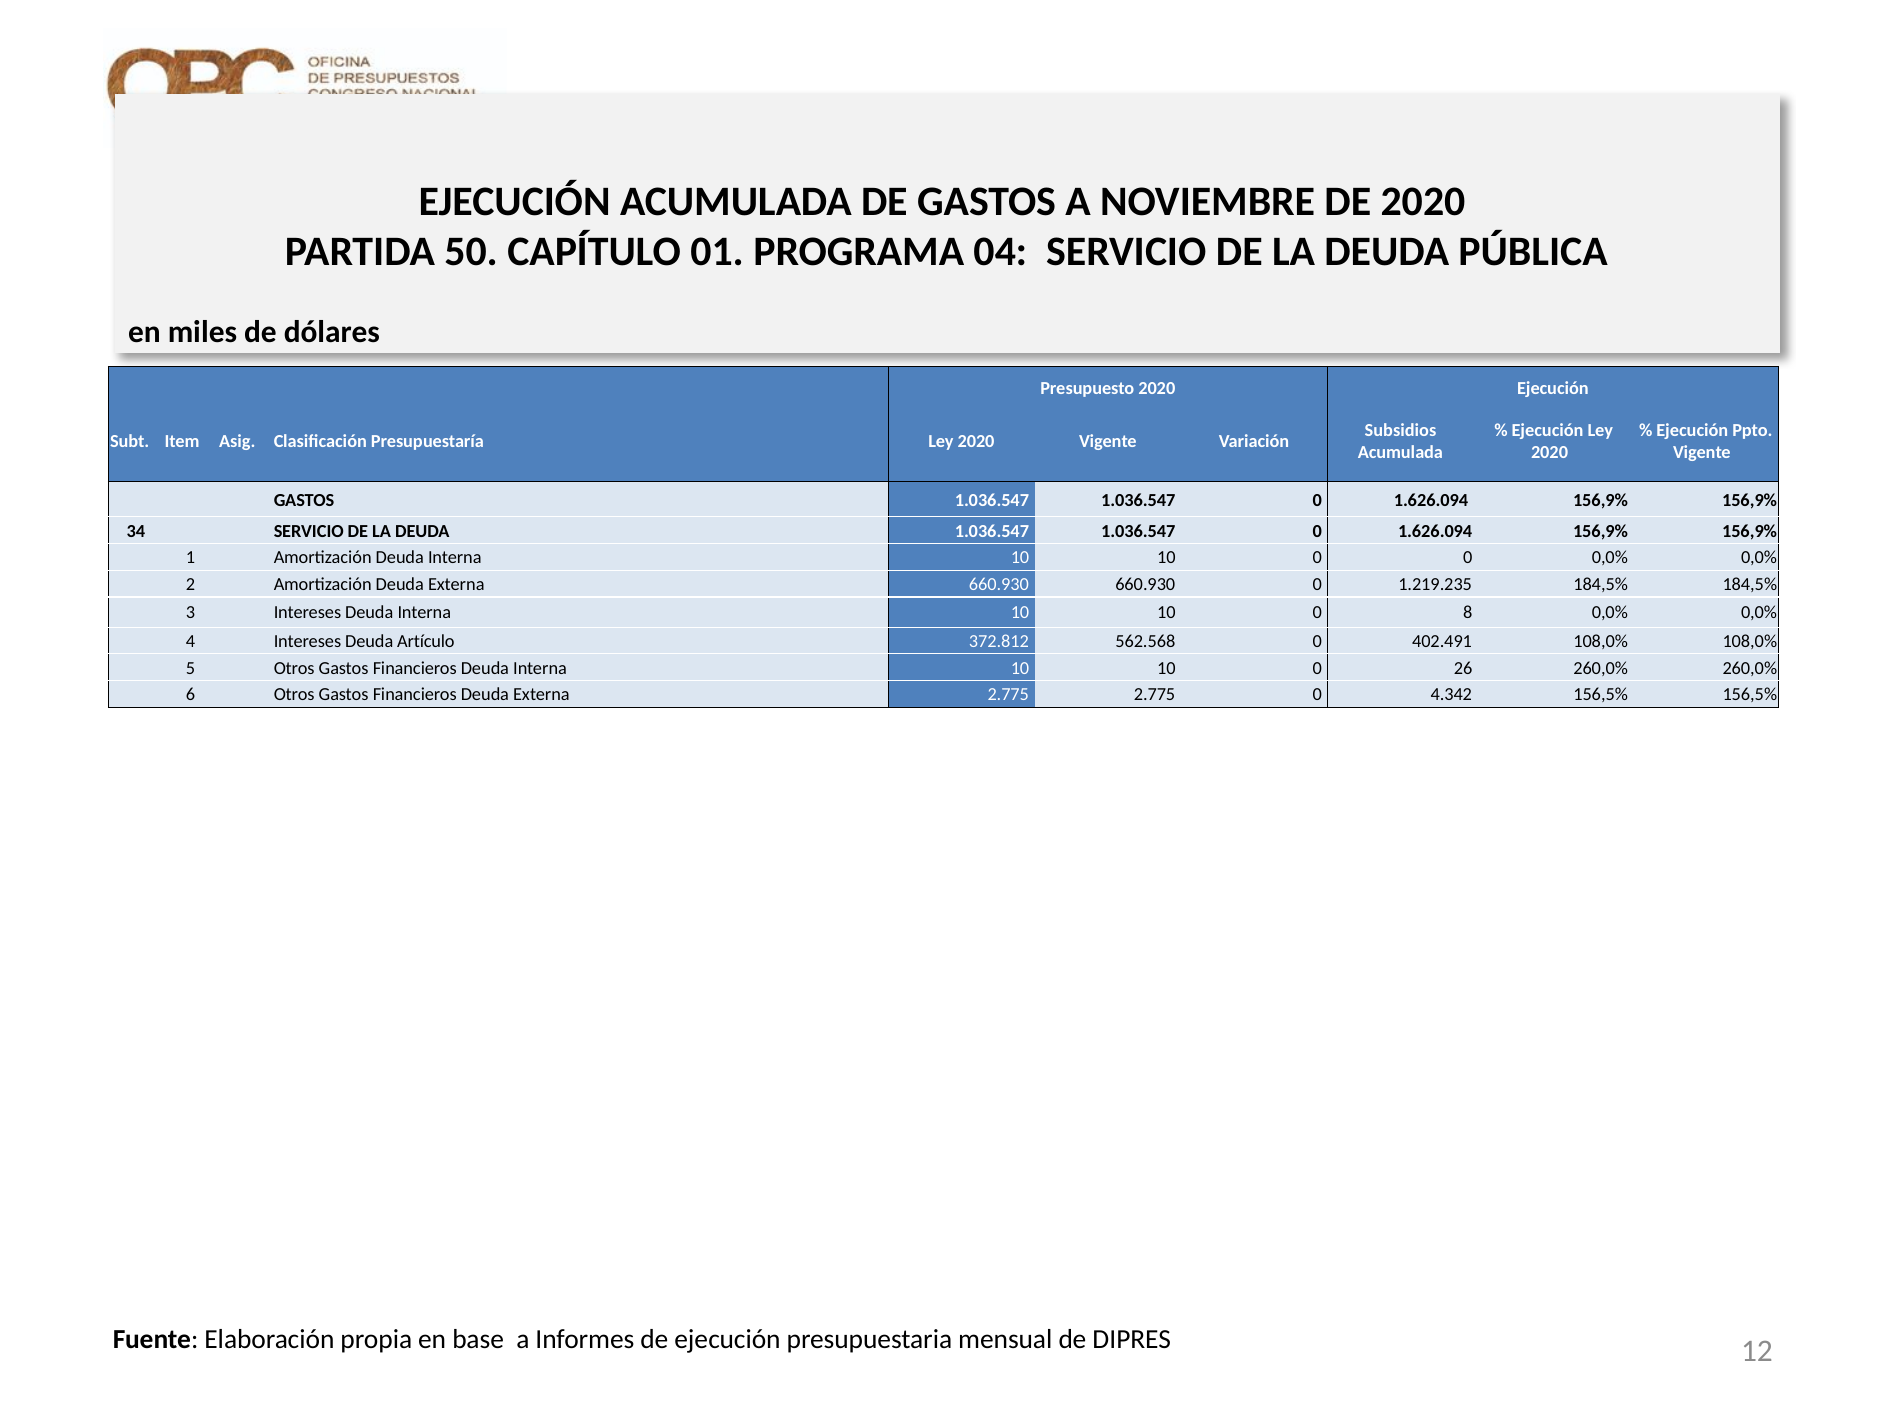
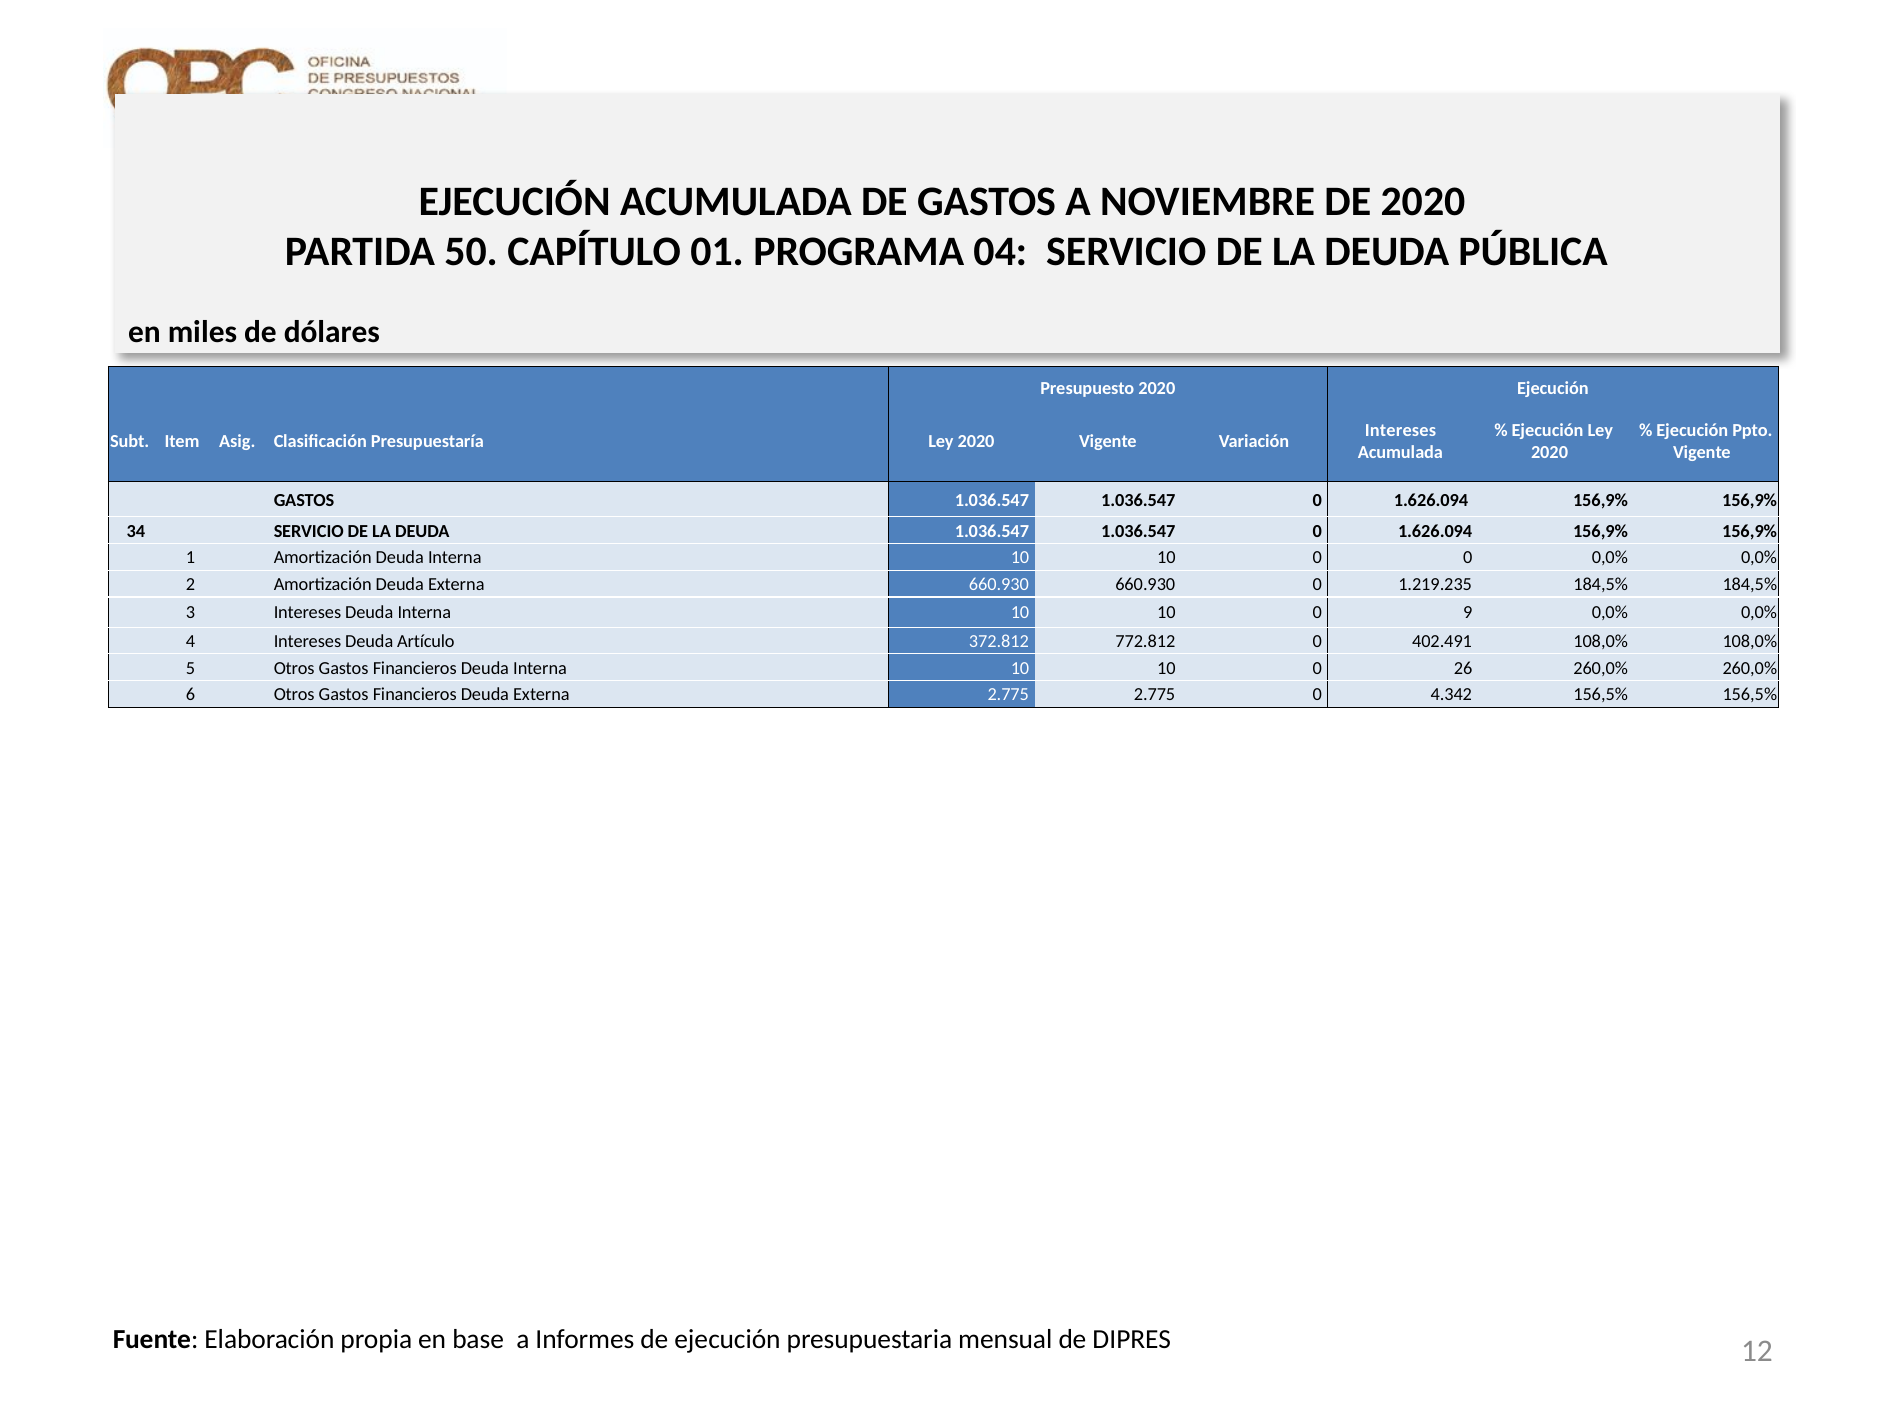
Subsidios: Subsidios -> Intereses (1400, 430)
8: 8 -> 9 (1468, 613)
562.568: 562.568 -> 772.812 (1145, 641)
